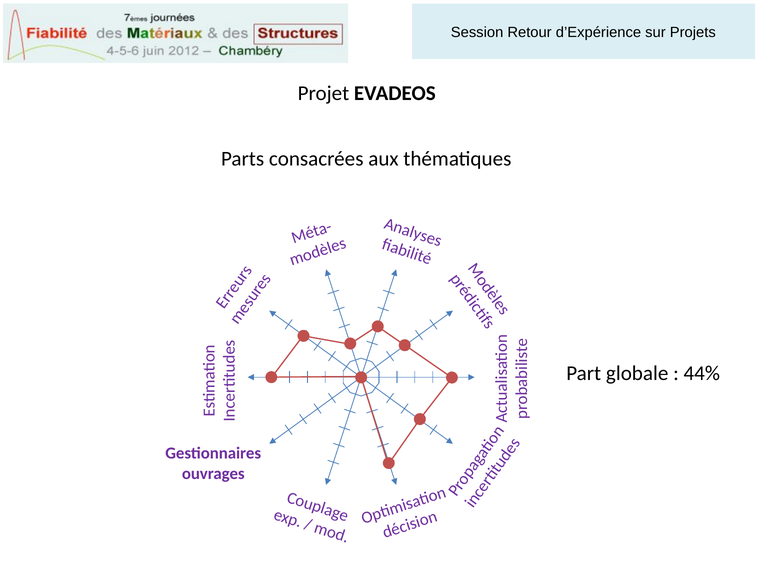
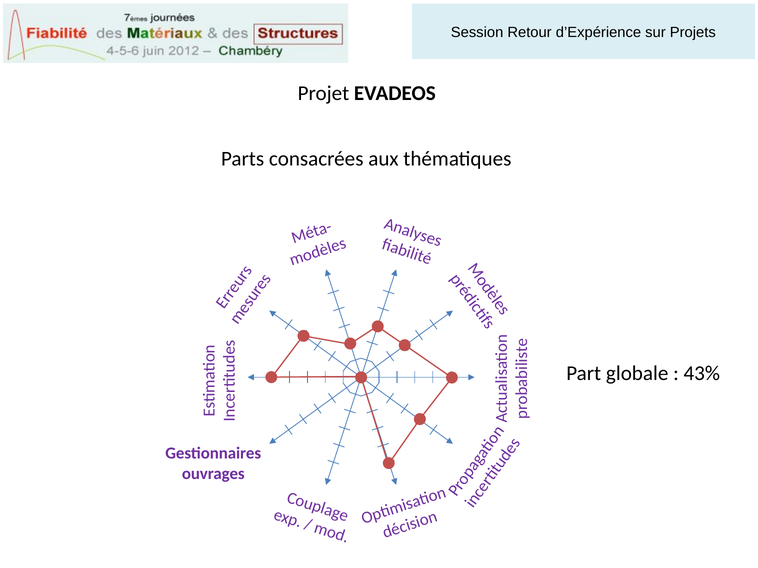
44%: 44% -> 43% (702, 374)
